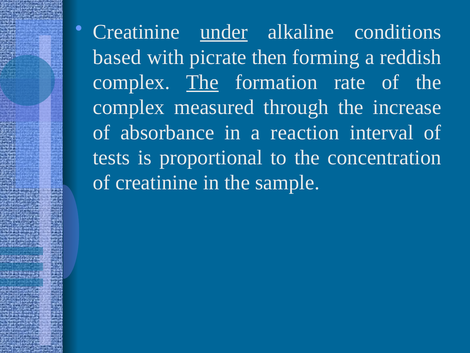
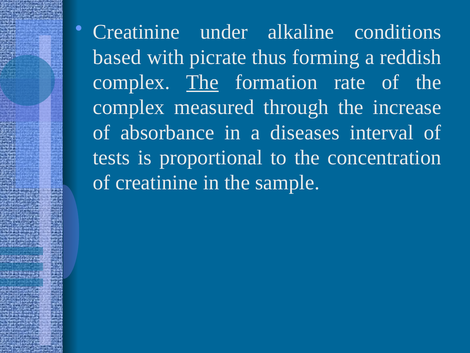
under underline: present -> none (224, 32)
then: then -> thus (269, 57)
reaction: reaction -> diseases (305, 132)
